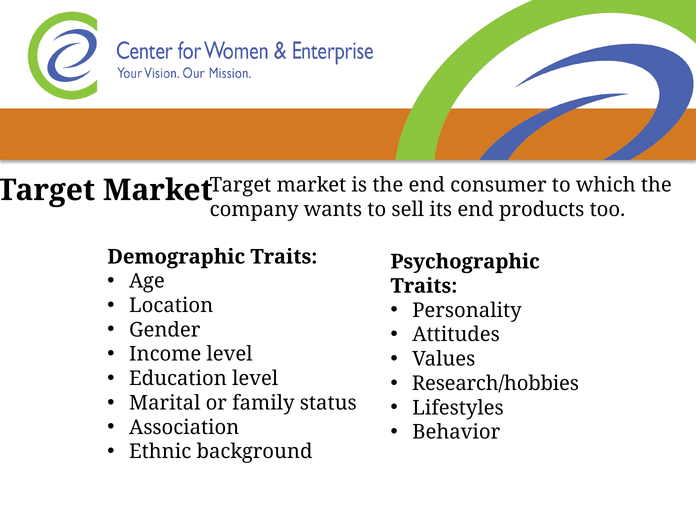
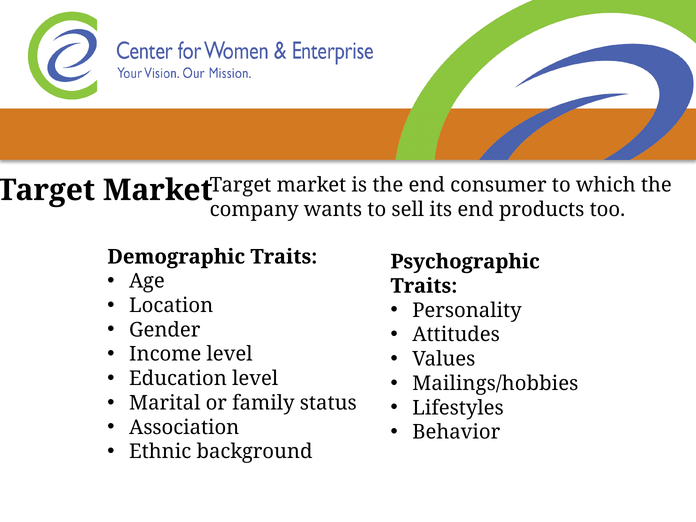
Research/hobbies: Research/hobbies -> Mailings/hobbies (495, 383)
